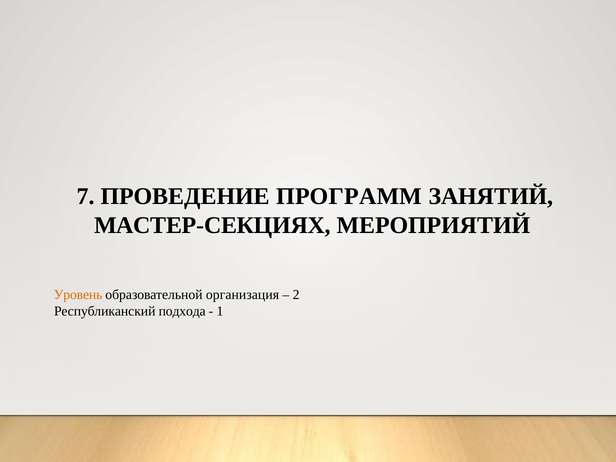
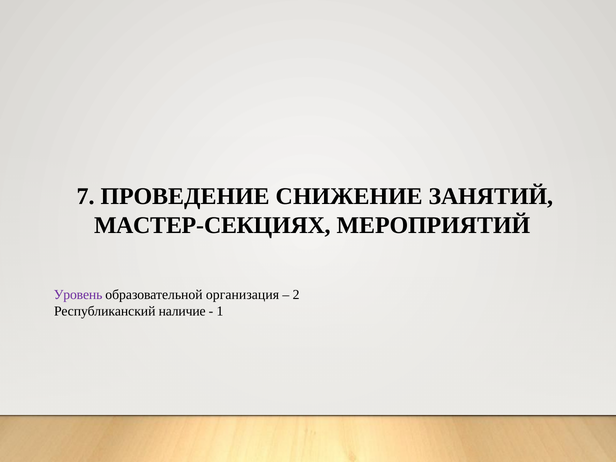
ПРОГРАММ: ПРОГРАММ -> СНИЖЕНИЕ (349, 196)
Уровень colour: orange -> purple (78, 295)
подхода: подхода -> наличие (182, 311)
